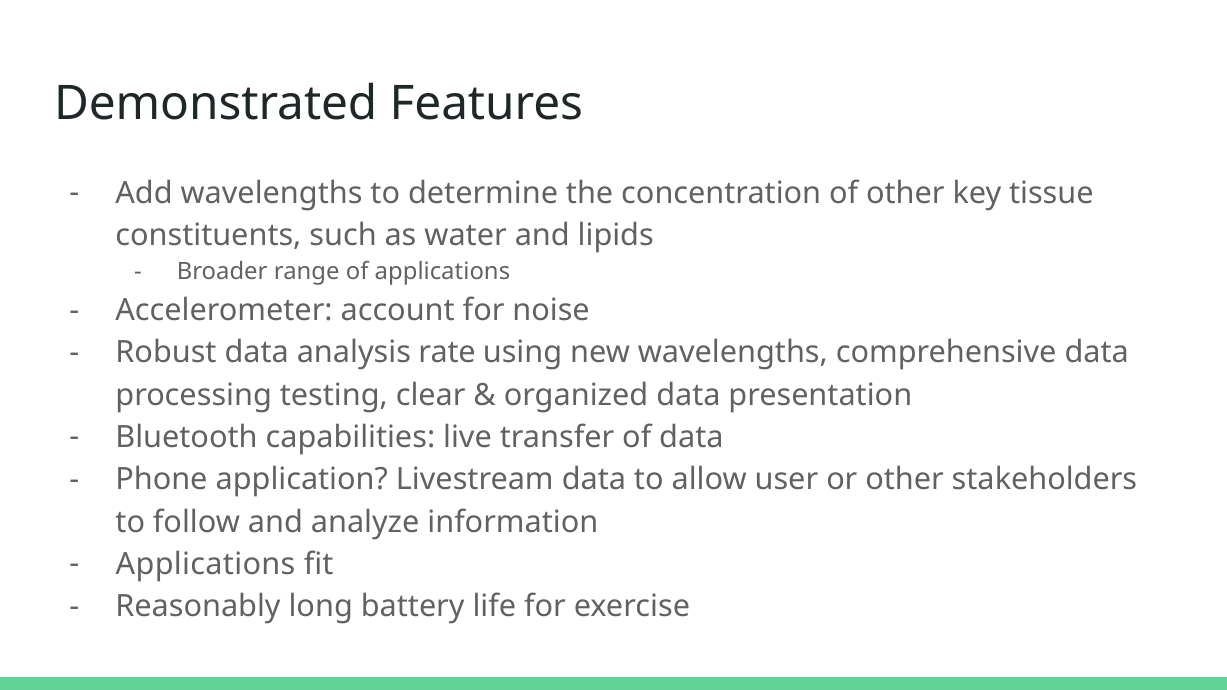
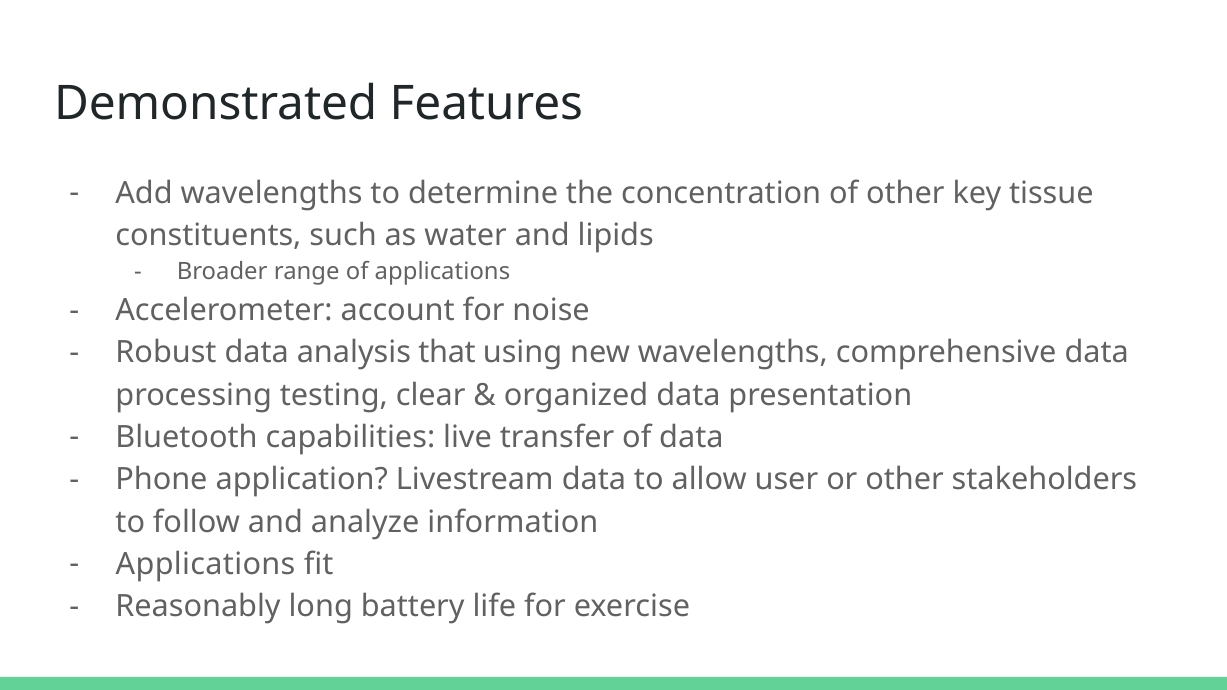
rate: rate -> that (447, 353)
